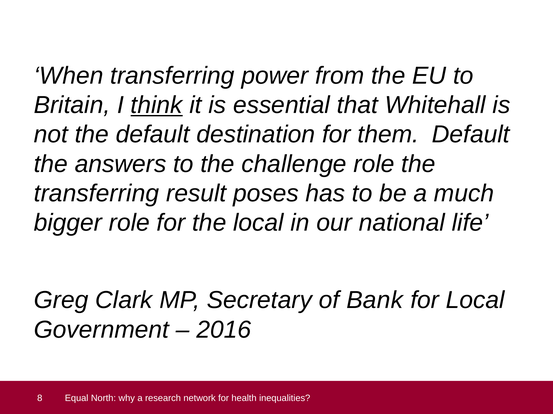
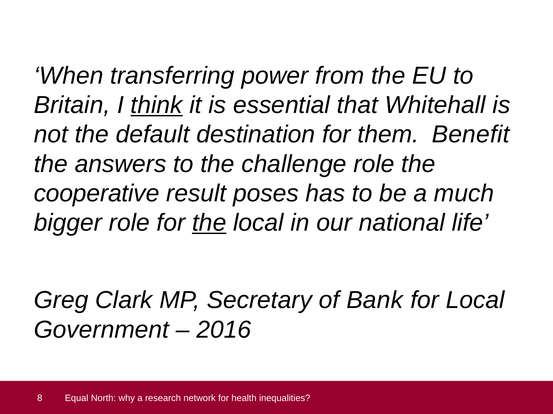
them Default: Default -> Benefit (471, 135)
transferring: transferring -> cooperative (97, 194)
the underline: none -> present (209, 223)
